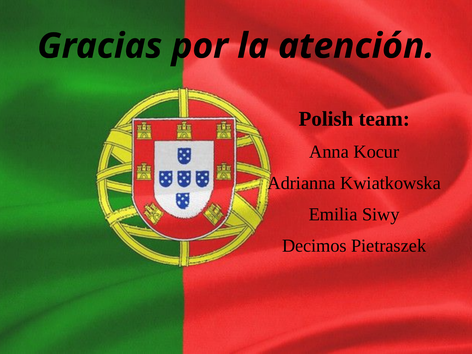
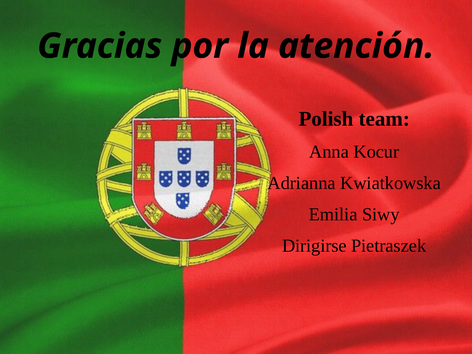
Decimos: Decimos -> Dirigirse (314, 246)
